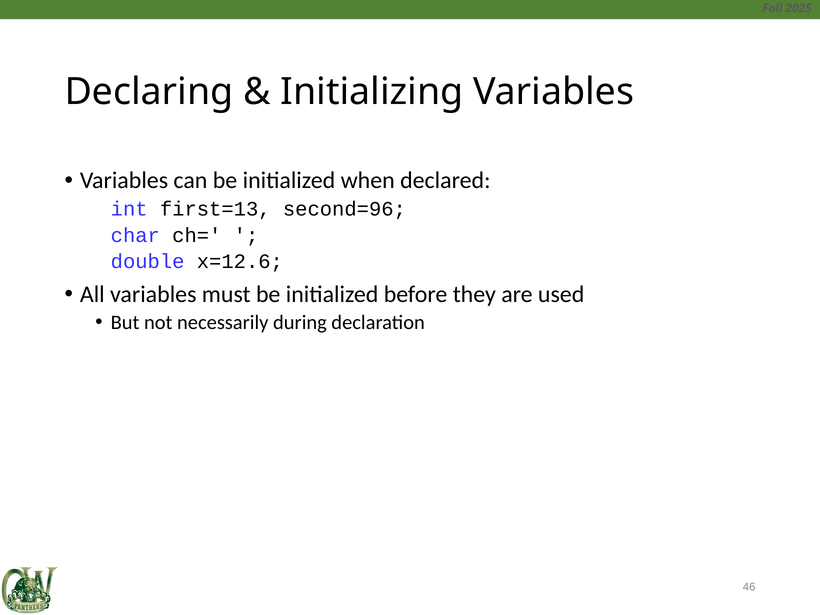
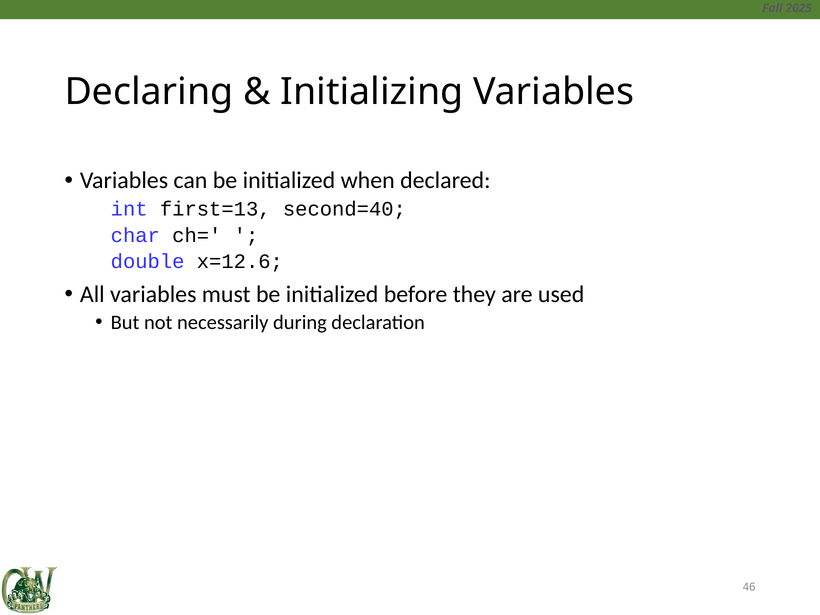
second=96: second=96 -> second=40 (344, 209)
